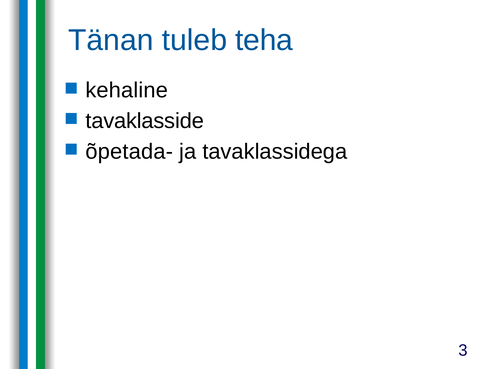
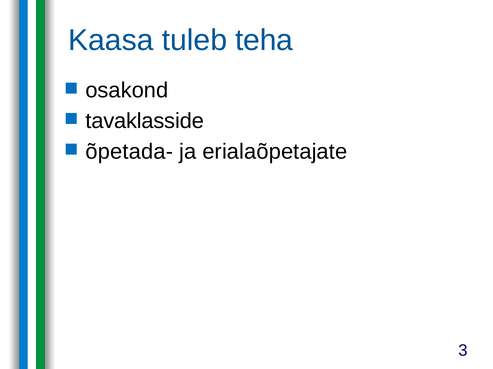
Tänan: Tänan -> Kaasa (111, 40)
kehaline: kehaline -> osakond (127, 90)
tavaklassidega: tavaklassidega -> erialaõpetajate (275, 152)
